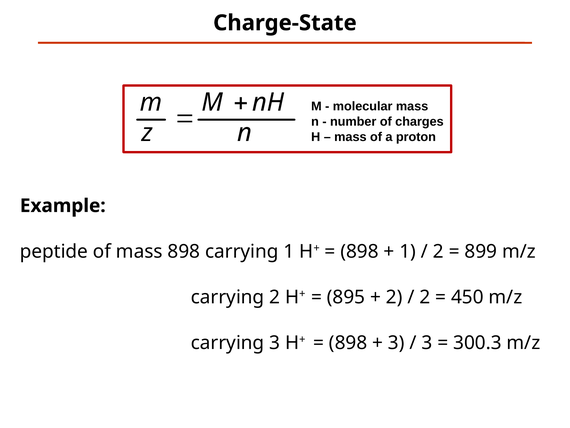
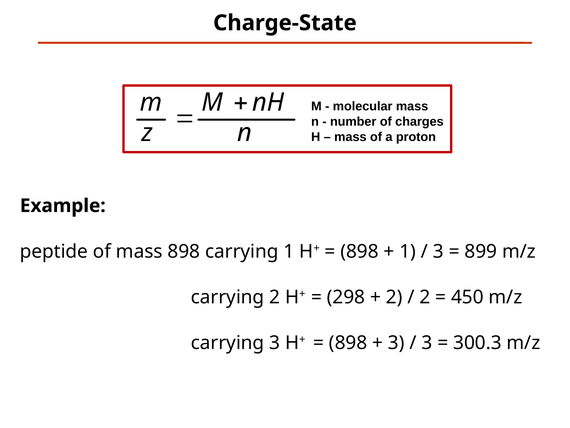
2: 2 -> 3 (438, 251)
895: 895 -> 298 (346, 297)
